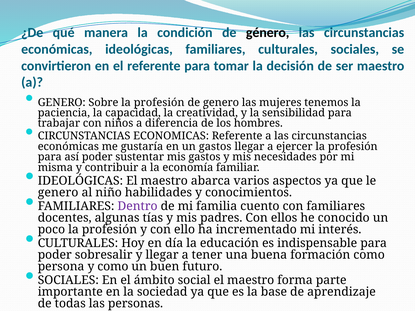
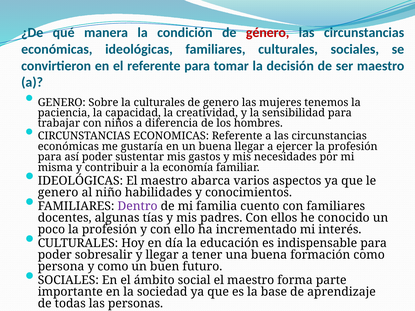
género colour: black -> red (268, 33)
Sobre la profesión: profesión -> culturales (159, 102)
un gastos: gastos -> buena (215, 147)
